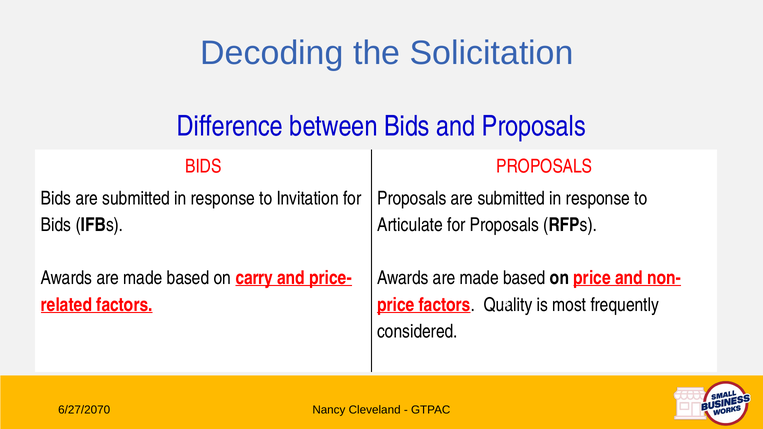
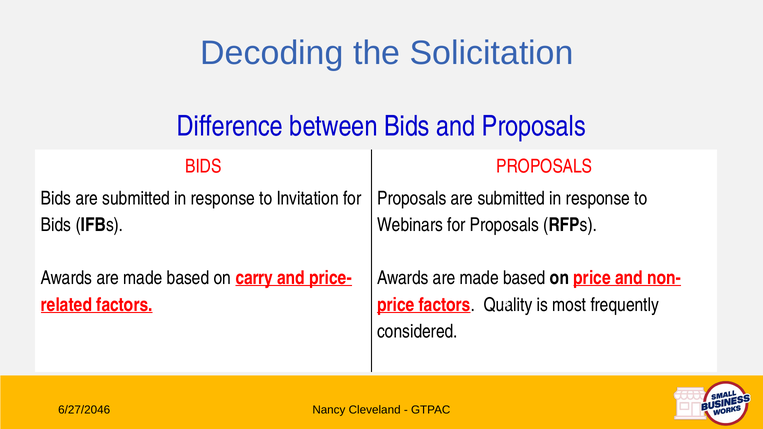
Articulate: Articulate -> Webinars (410, 225)
6/27/2070: 6/27/2070 -> 6/27/2046 (84, 410)
